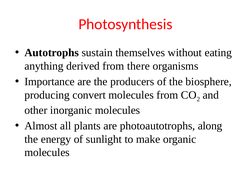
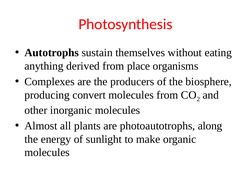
there: there -> place (139, 66)
Importance: Importance -> Complexes (50, 82)
